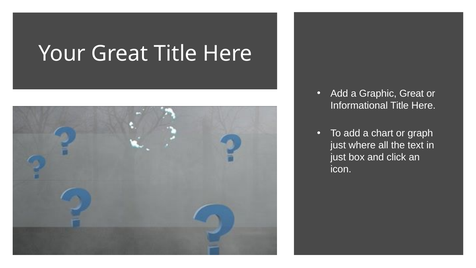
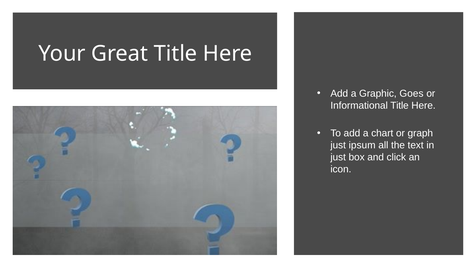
Graphic Great: Great -> Goes (411, 94)
where: where -> ipsum (362, 145)
